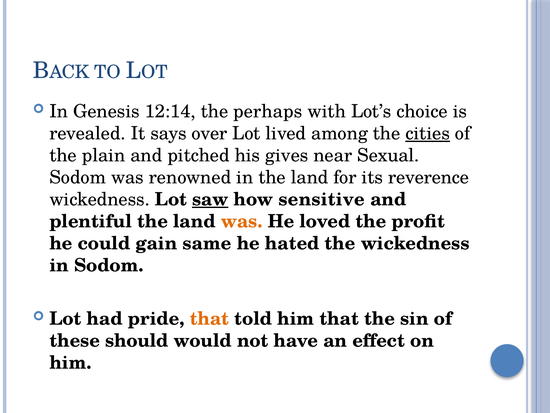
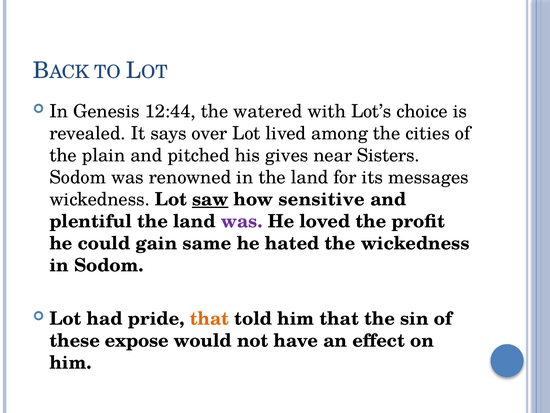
12:14: 12:14 -> 12:44 (170, 111)
perhaps: perhaps -> watered (268, 111)
cities underline: present -> none (428, 133)
Sexual: Sexual -> Sisters (388, 155)
reverence: reverence -> messages (428, 177)
was colour: orange -> purple (242, 221)
should: should -> expose (137, 340)
